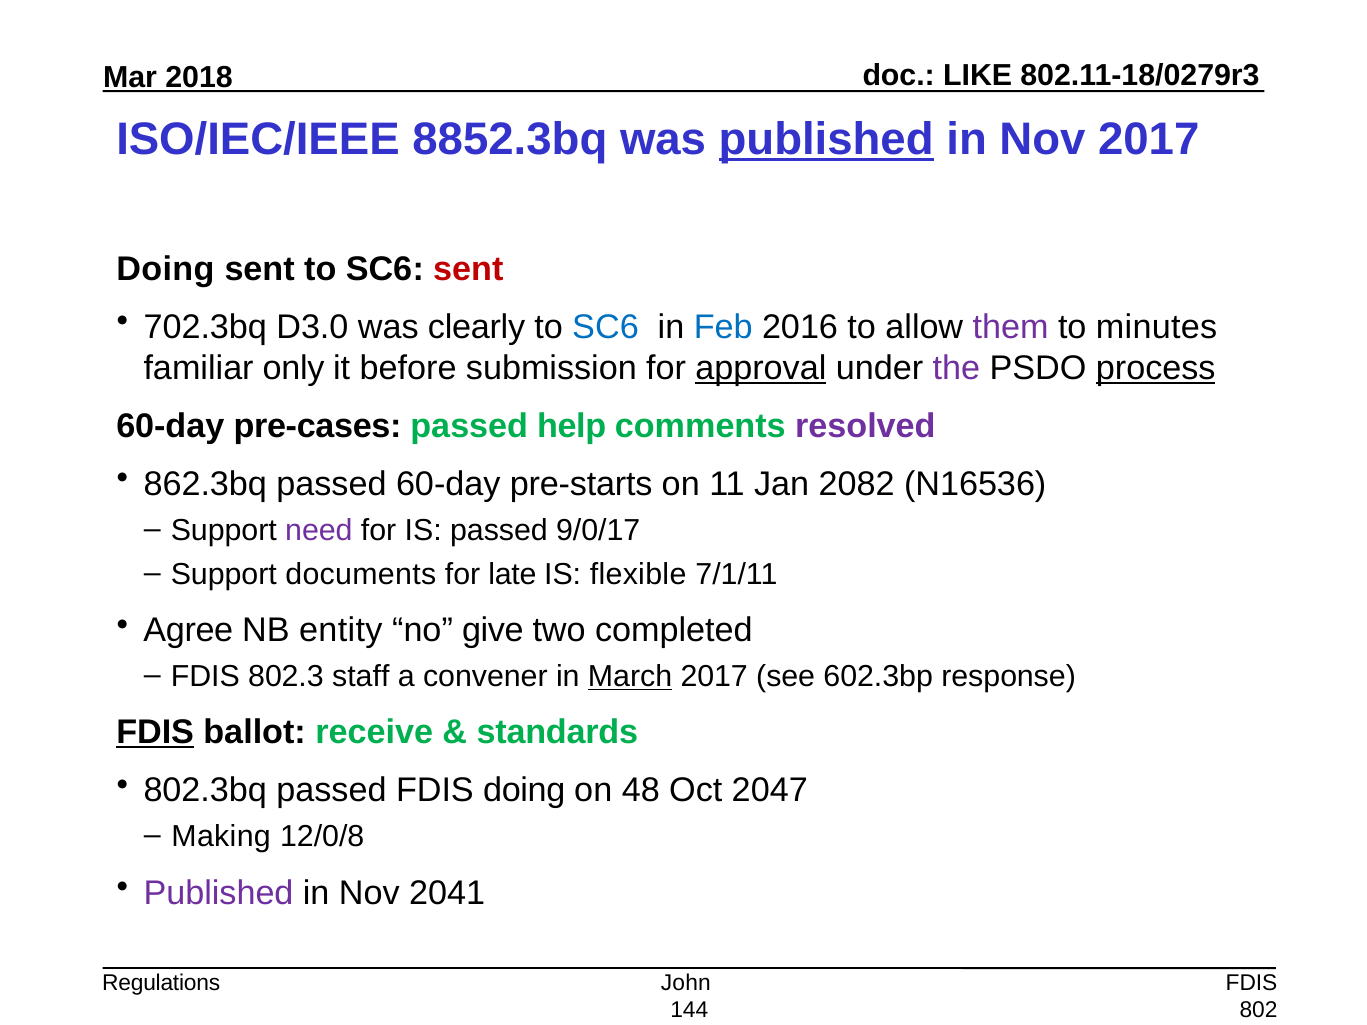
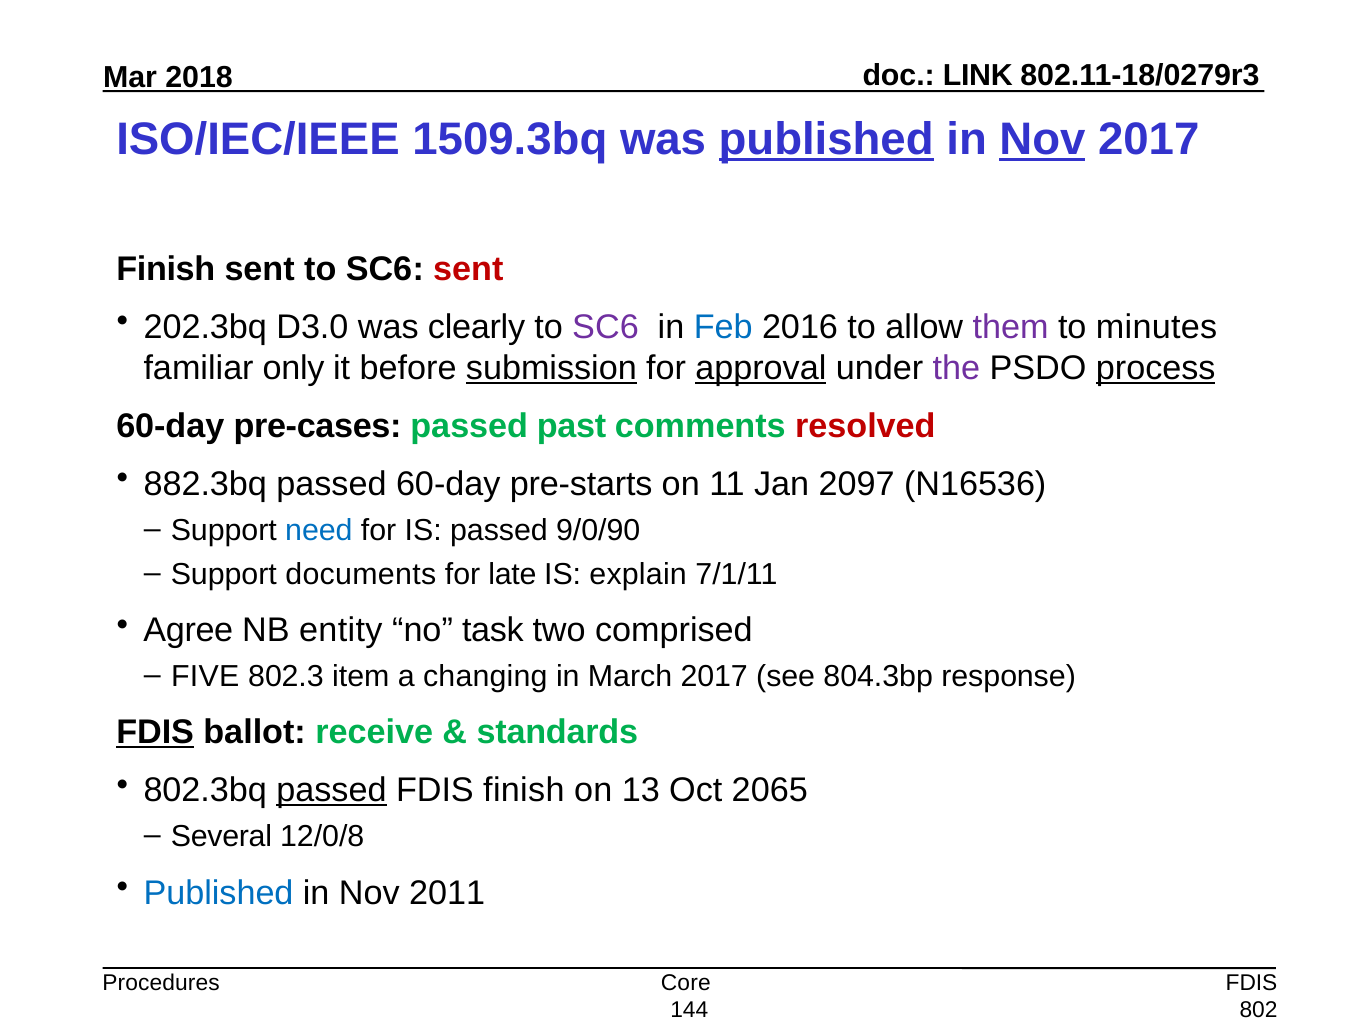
LIKE: LIKE -> LINK (978, 75)
8852.3bq: 8852.3bq -> 1509.3bq (510, 140)
Nov underline: none -> present (1042, 140)
Doing: Doing -> Finish (166, 269)
702.3bq: 702.3bq -> 202.3bq (205, 327)
SC6 colour: blue -> purple (605, 327)
submission underline: none -> present (551, 368)
help: help -> past (572, 426)
resolved colour: purple -> red (865, 426)
862.3bq: 862.3bq -> 882.3bq (205, 484)
2082: 2082 -> 2097 (857, 484)
need colour: purple -> blue (319, 530)
9/0/17: 9/0/17 -> 9/0/90 (598, 530)
flexible: flexible -> explain (638, 574)
give: give -> task (493, 631)
completed: completed -> comprised (674, 631)
FDIS: FDIS -> FIVE (205, 677)
staff: staff -> item (361, 677)
convener: convener -> changing (485, 677)
March underline: present -> none (630, 677)
602.3bp: 602.3bp -> 804.3bp (878, 677)
passed underline: none -> present (331, 791)
FDIS doing: doing -> finish (524, 791)
48: 48 -> 13 (641, 791)
2047: 2047 -> 2065 (770, 791)
Making: Making -> Several (221, 837)
Published colour: purple -> blue (219, 893)
2041: 2041 -> 2011 (447, 893)
Regulations: Regulations -> Procedures (161, 983)
John: John -> Core (686, 983)
